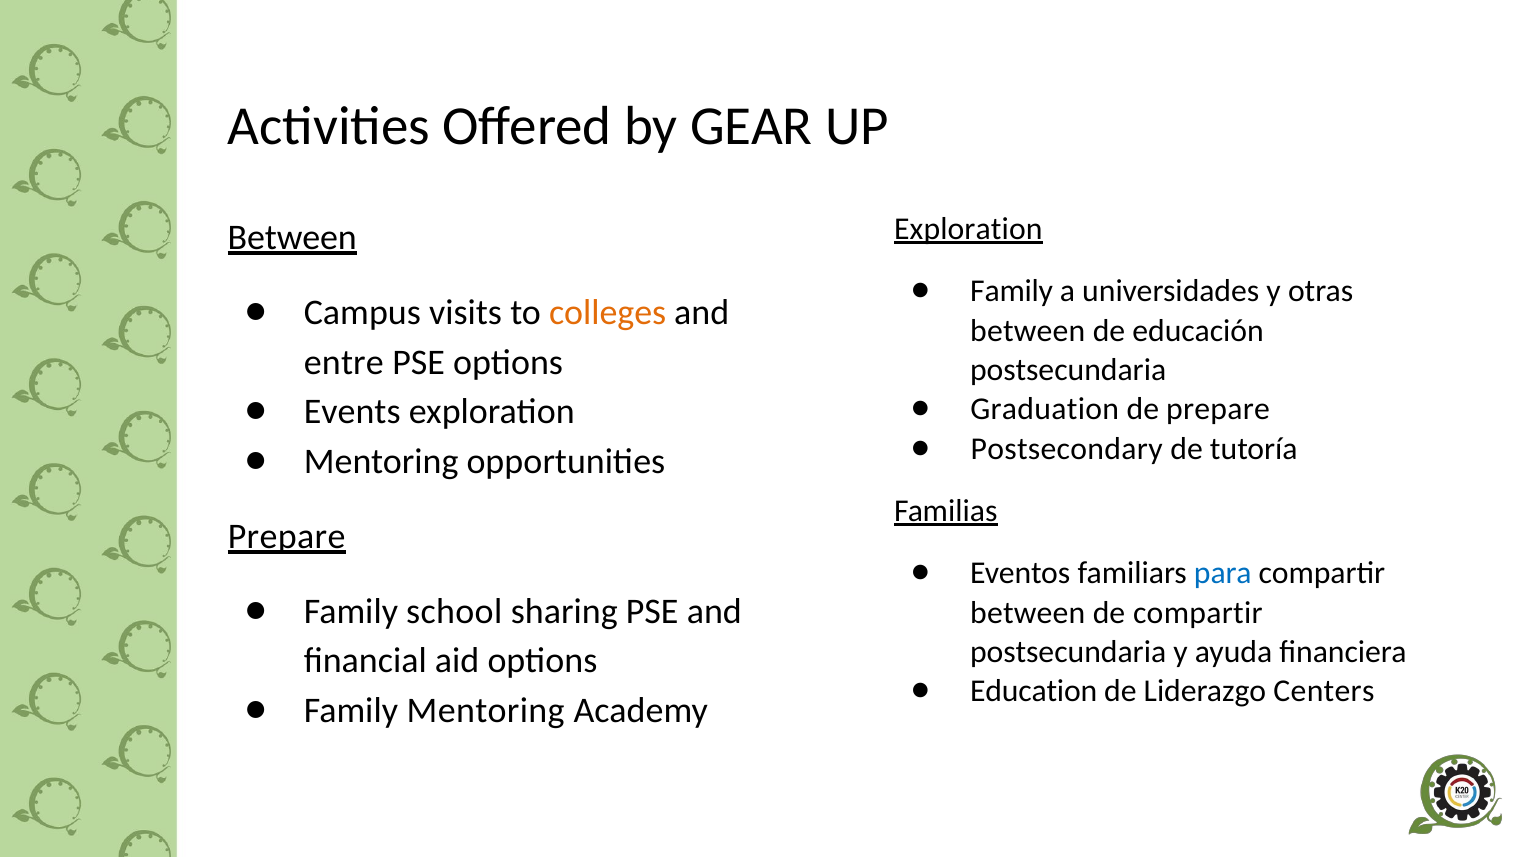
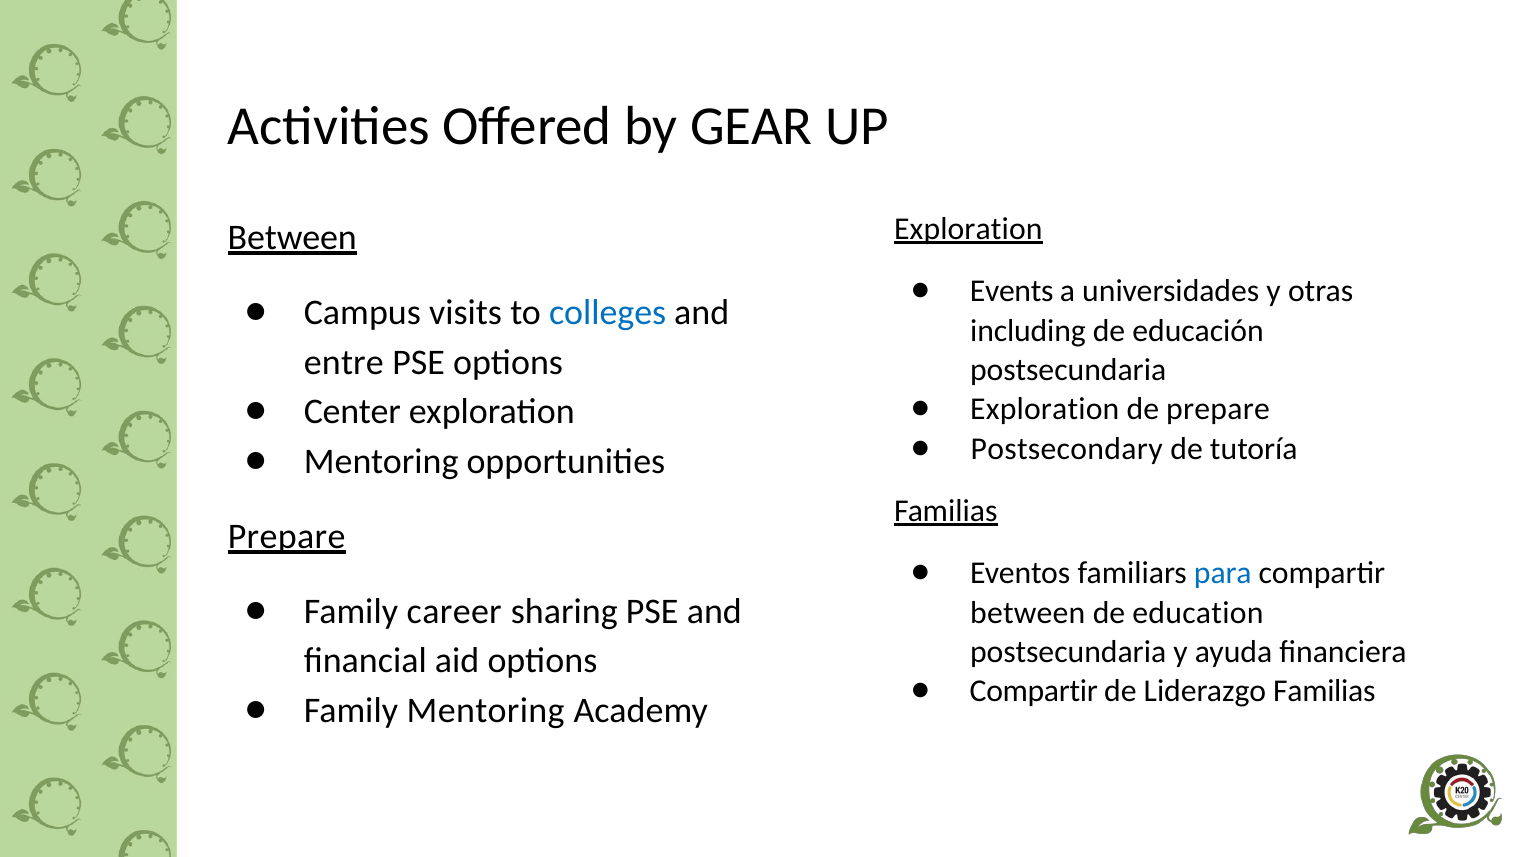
Family: Family -> Events (1012, 291)
colleges colour: orange -> blue (608, 313)
between: between -> including (1028, 331)
Graduation: Graduation -> Exploration (1045, 409)
Events: Events -> Center (352, 412)
school: school -> career (454, 611)
de compartir: compartir -> education (1198, 612)
Education: Education -> Compartir (1034, 691)
Liderazgo Centers: Centers -> Familias (1324, 691)
